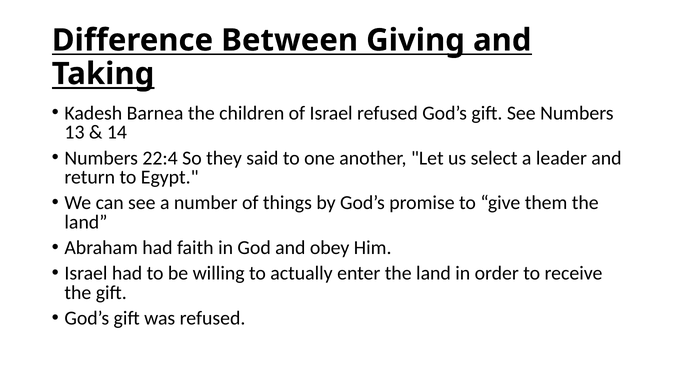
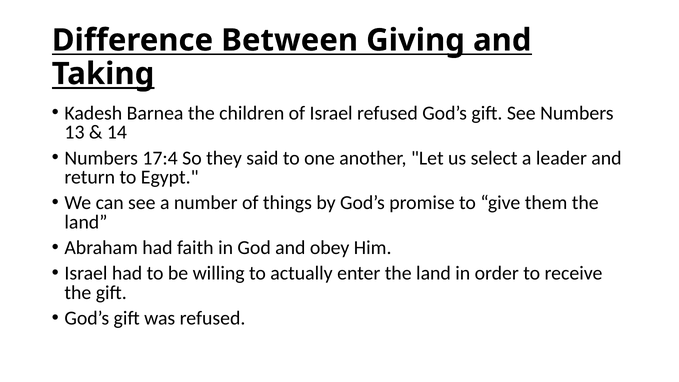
22:4: 22:4 -> 17:4 (160, 158)
